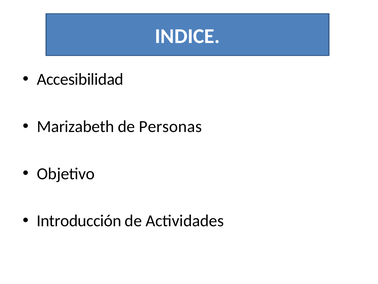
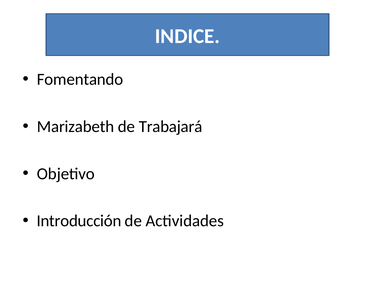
Accesibilidad: Accesibilidad -> Fomentando (80, 79)
Personas: Personas -> Trabajará (171, 126)
